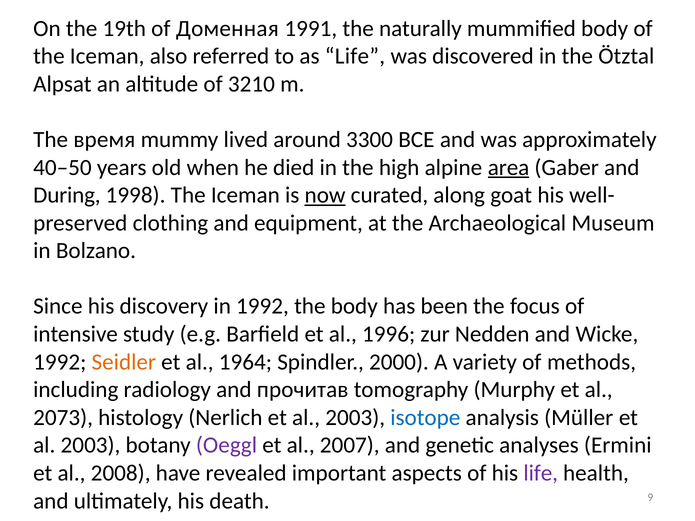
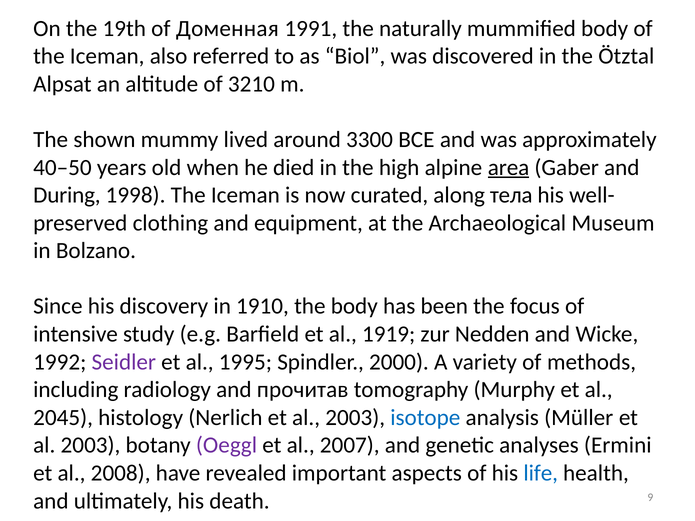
as Life: Life -> Biol (355, 56)
время: время -> shown (104, 140)
now underline: present -> none (325, 195)
goat: goat -> тела (511, 195)
in 1992: 1992 -> 1910 (262, 306)
1996: 1996 -> 1919 (389, 334)
Seidler colour: orange -> purple (124, 362)
1964: 1964 -> 1995 (245, 362)
2073: 2073 -> 2045 (63, 418)
life colour: purple -> blue (541, 473)
